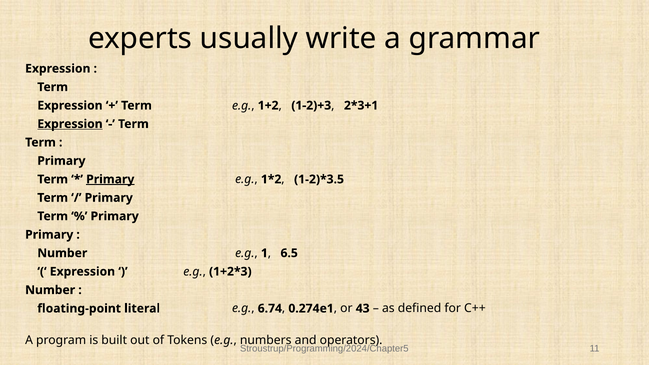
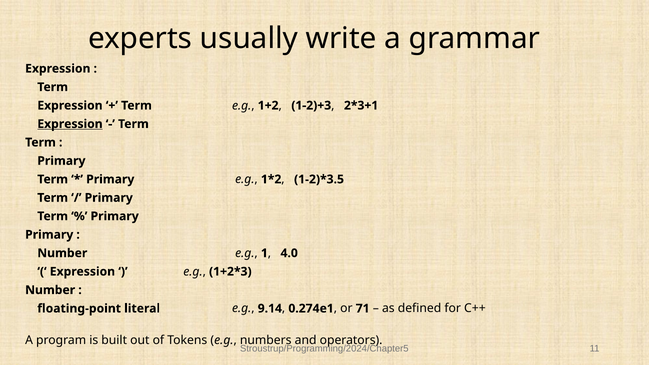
Primary underline: present -> none (110, 179)
6.5: 6.5 -> 4.0 (289, 253)
6.74: 6.74 -> 9.14 (270, 309)
43: 43 -> 71 (363, 309)
